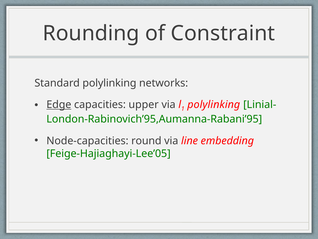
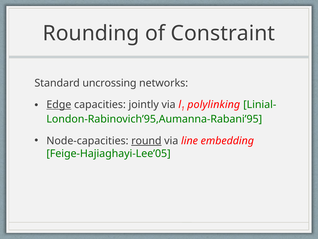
Standard polylinking: polylinking -> uncrossing (109, 83)
upper: upper -> jointly (144, 104)
round underline: none -> present (146, 140)
